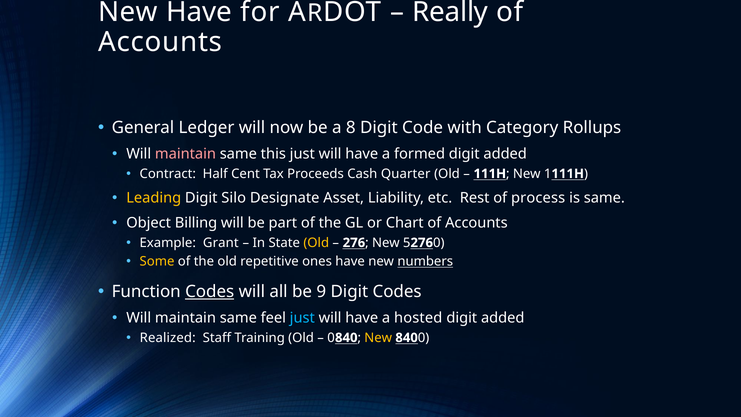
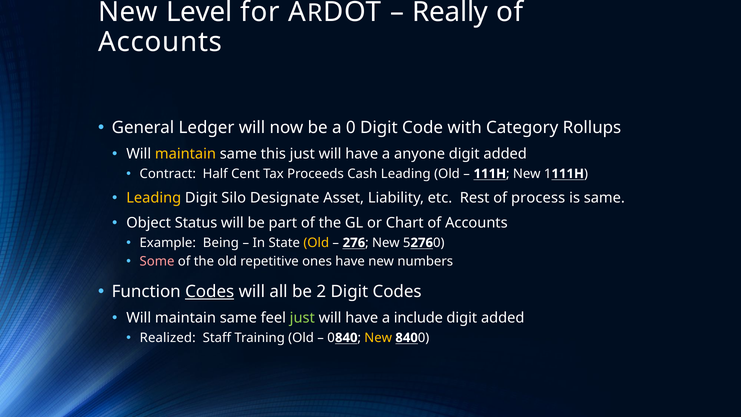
New Have: Have -> Level (199, 12)
8: 8 -> 0 (351, 128)
maintain colour: pink -> yellow (185, 154)
formed: formed -> anyone (420, 154)
Cash Quarter: Quarter -> Leading (406, 174)
Billing: Billing -> Status (196, 223)
Grant: Grant -> Being (221, 243)
Some colour: yellow -> pink (157, 262)
numbers underline: present -> none (425, 262)
9: 9 -> 2 (321, 292)
just colour: light blue -> light green (302, 318)
hosted: hosted -> include (418, 318)
